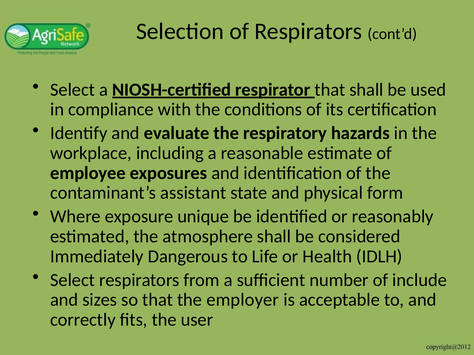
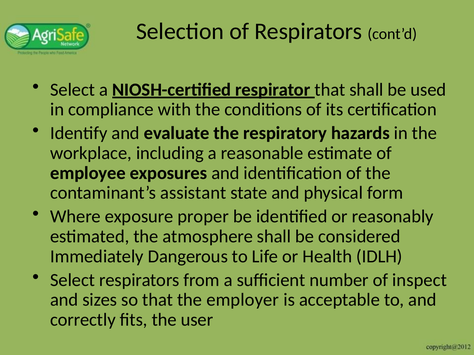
unique: unique -> proper (203, 217)
include: include -> inspect (420, 280)
